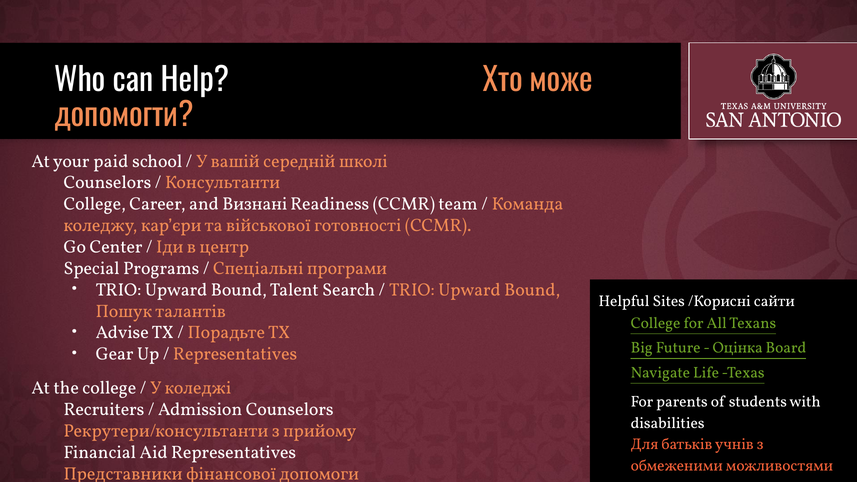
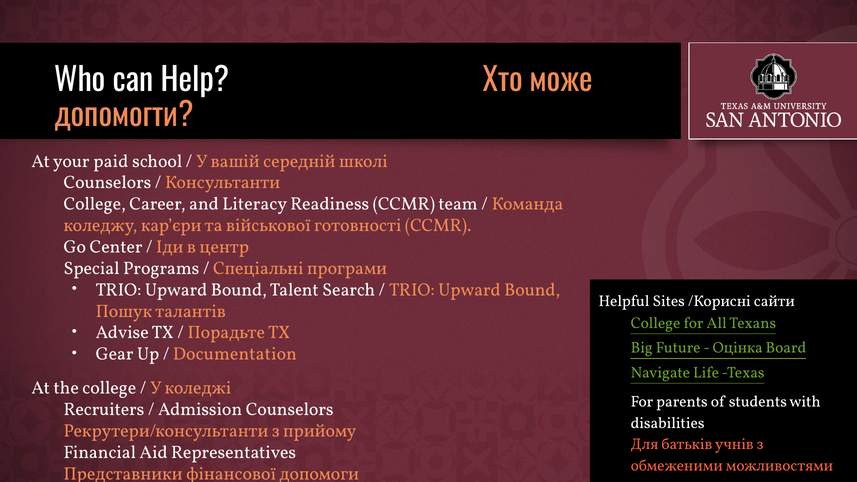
Визнані: Визнані -> Literacy (255, 204)
Representatives: Representatives -> Documentation (235, 354)
